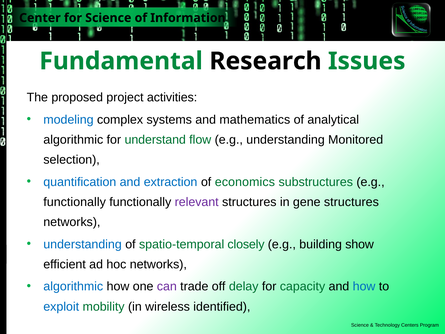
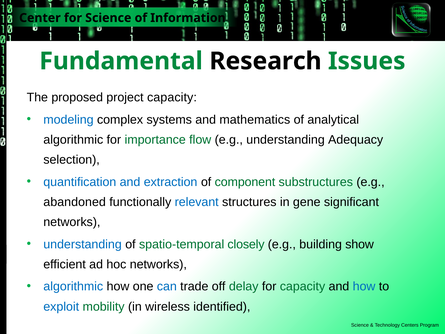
project activities: activities -> capacity (172, 97)
understand: understand -> importance (155, 140)
Monitored: Monitored -> Adequacy (356, 140)
economics: economics -> component (245, 182)
functionally: functionally -> abandoned (75, 202)
relevant colour: purple -> blue (197, 202)
gene structures: structures -> significant (351, 202)
can colour: purple -> blue (167, 286)
